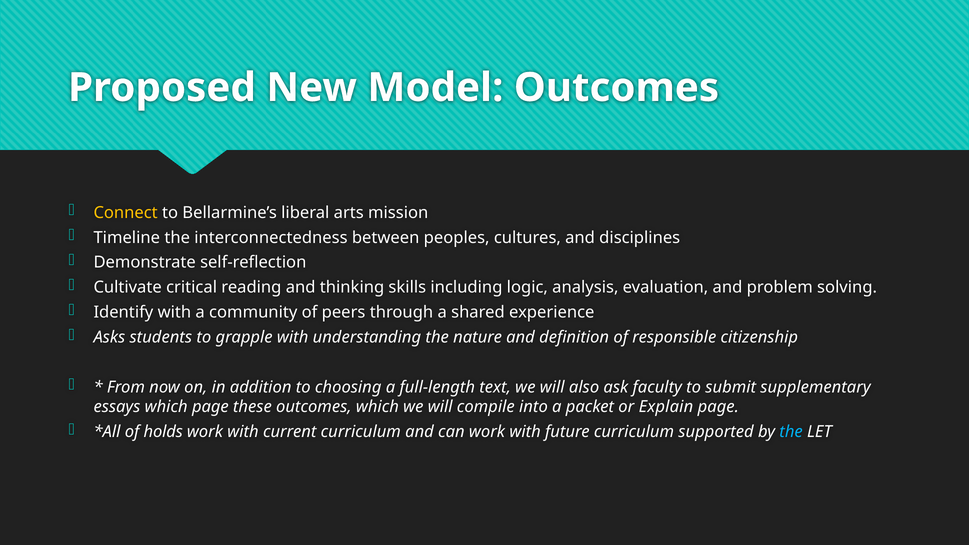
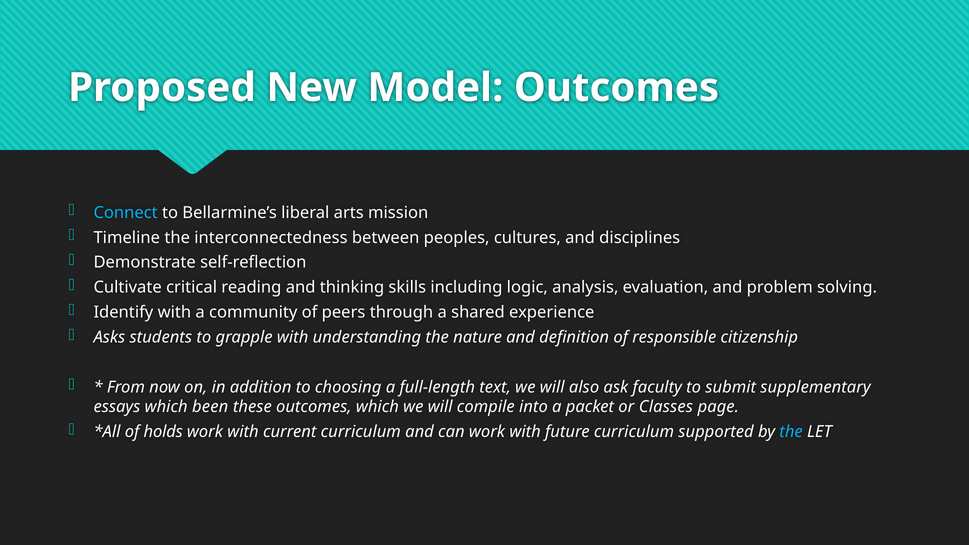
Connect colour: yellow -> light blue (126, 213)
which page: page -> been (210, 407)
Explain: Explain -> Classes (666, 407)
